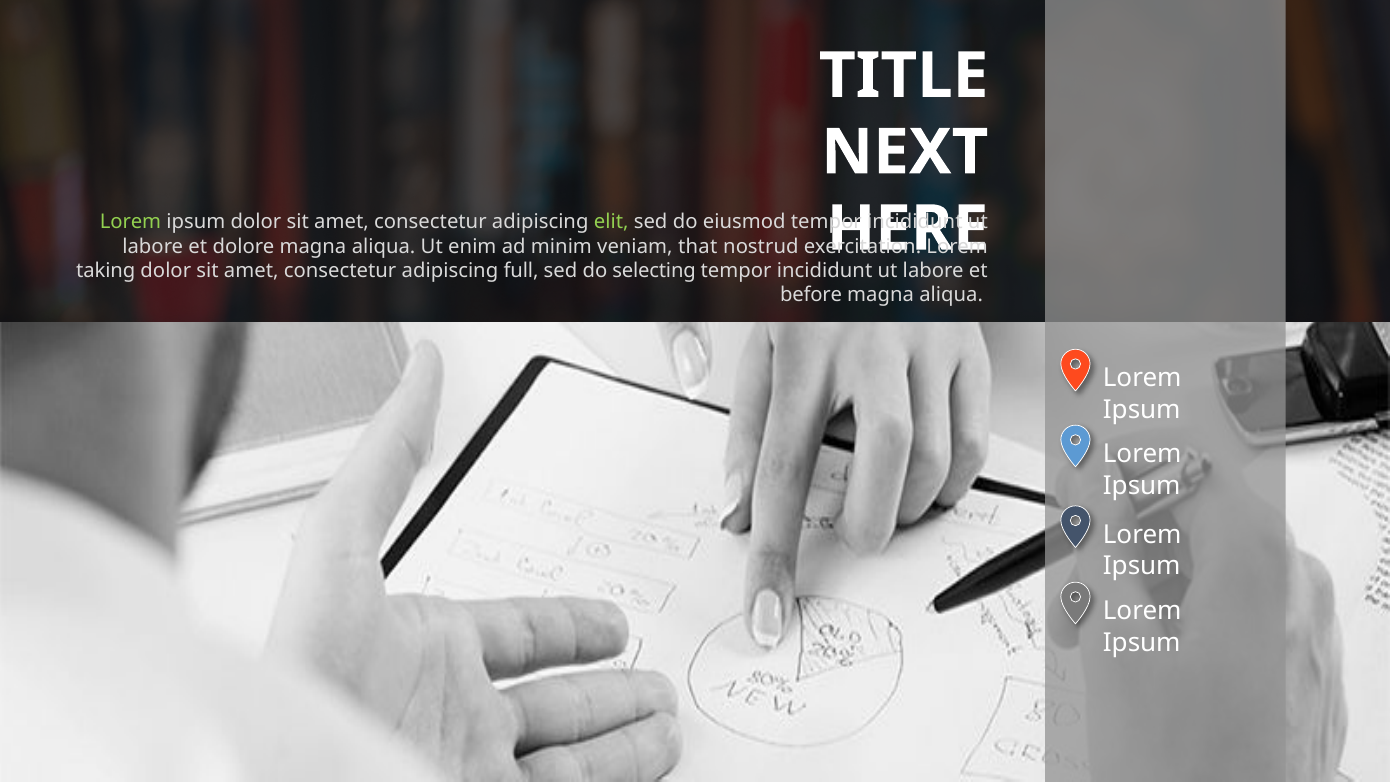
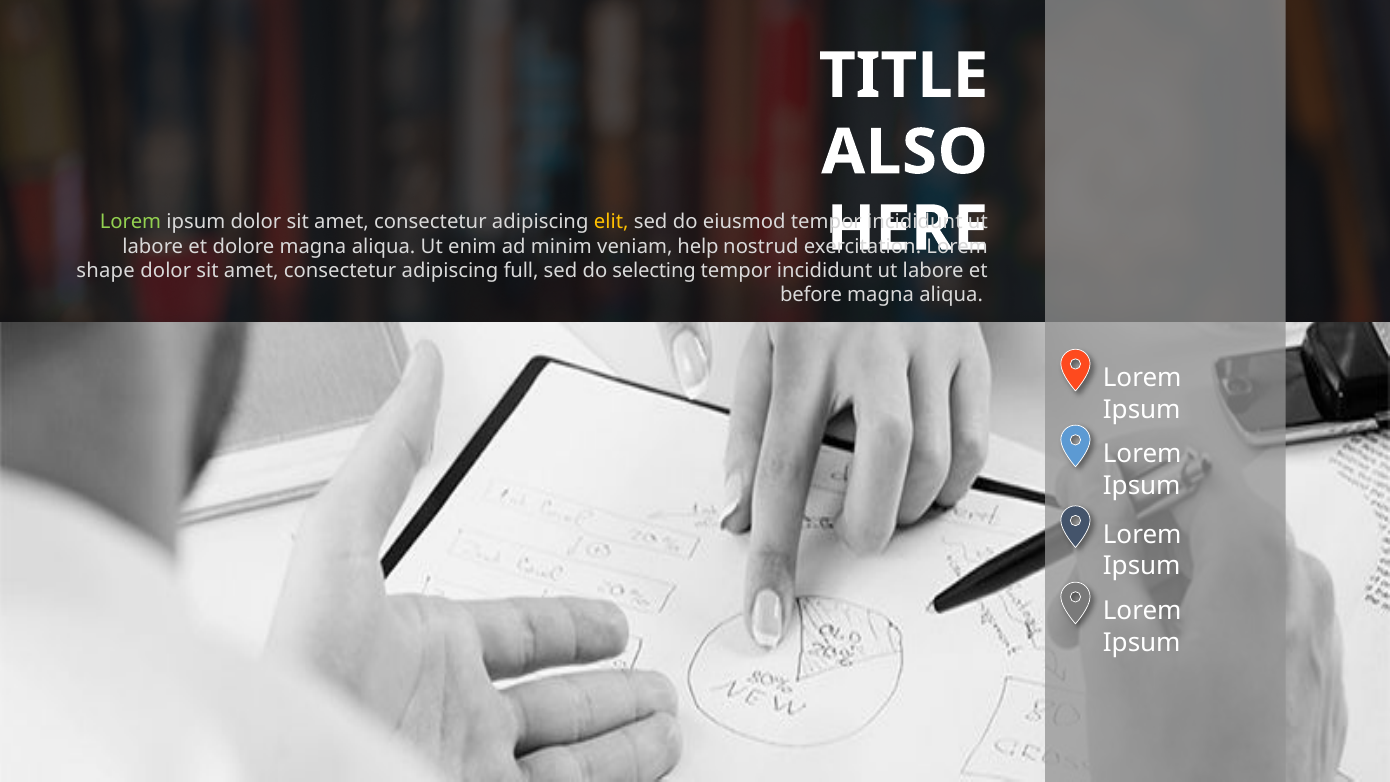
NEXT: NEXT -> ALSO (905, 152)
elit colour: light green -> yellow (611, 222)
that: that -> help (698, 246)
taking: taking -> shape (106, 271)
